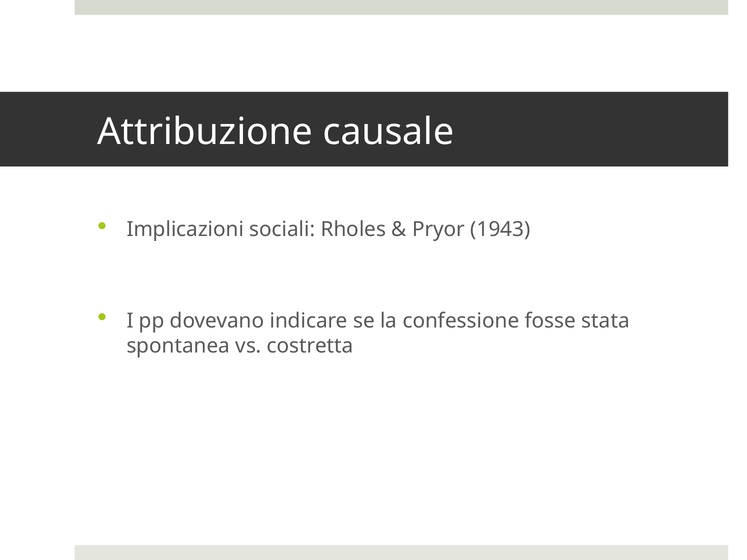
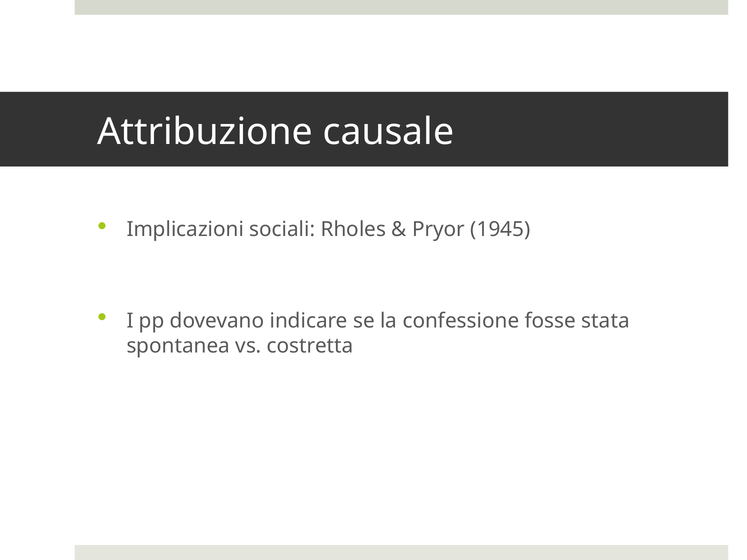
1943: 1943 -> 1945 (500, 230)
